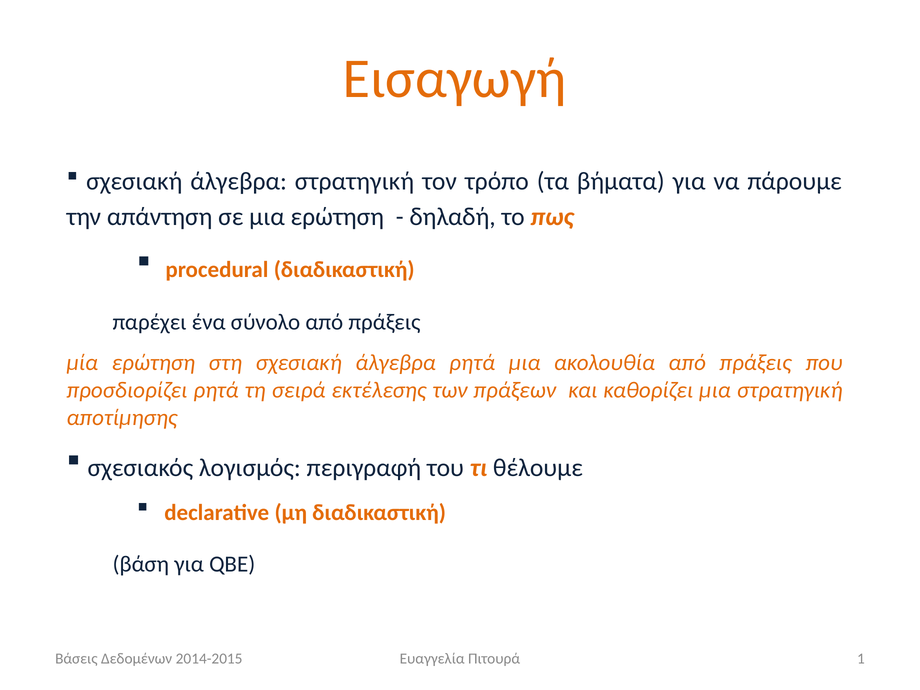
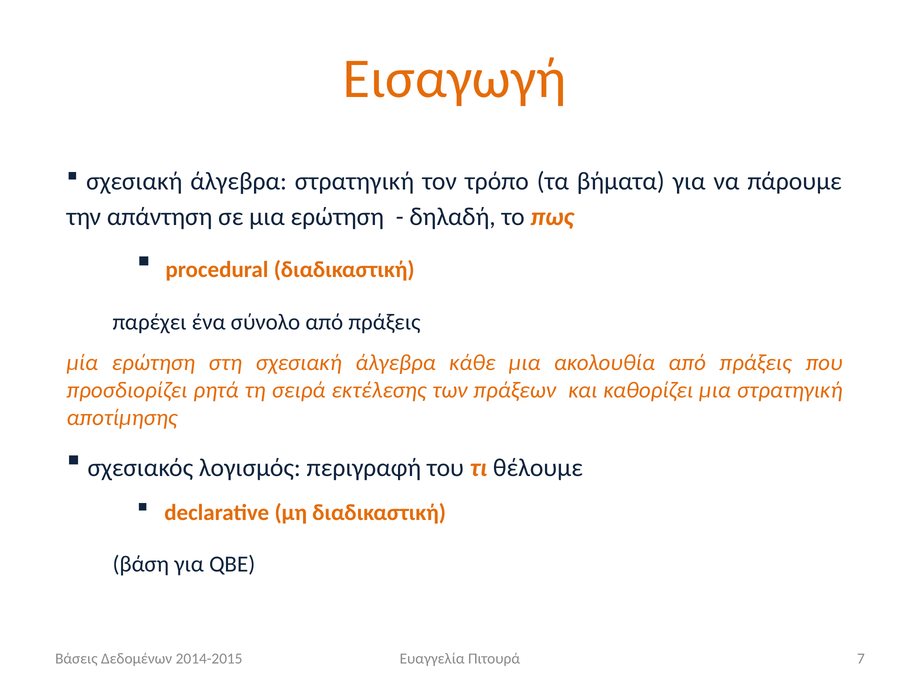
άλγεβρα ρητά: ρητά -> κάθε (472, 363)
1: 1 -> 7 (861, 659)
